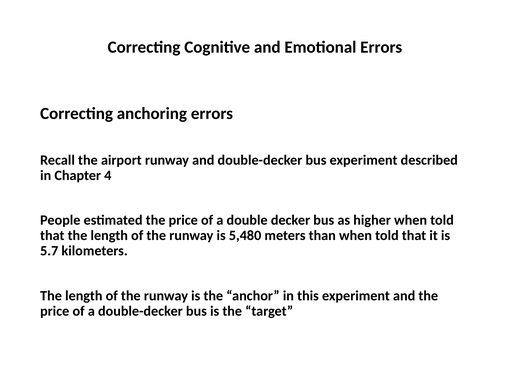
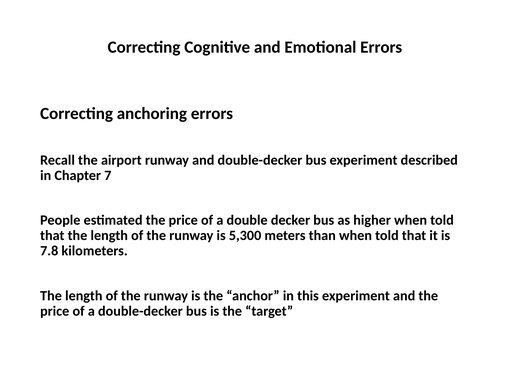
4: 4 -> 7 (108, 175)
5,480: 5,480 -> 5,300 (245, 235)
5.7: 5.7 -> 7.8 (49, 251)
